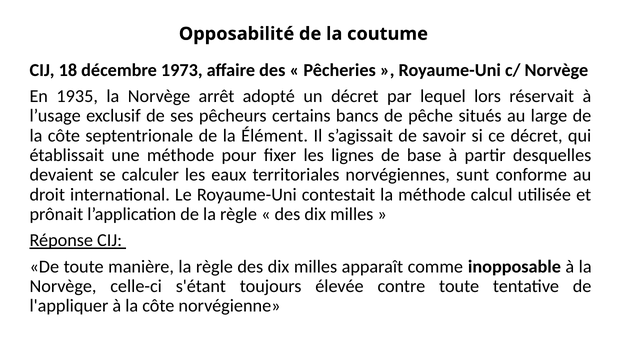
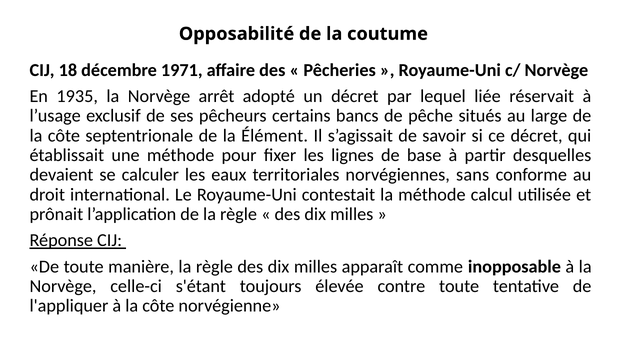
1973: 1973 -> 1971 (182, 70)
lors: lors -> liée (488, 96)
sunt: sunt -> sans (473, 175)
